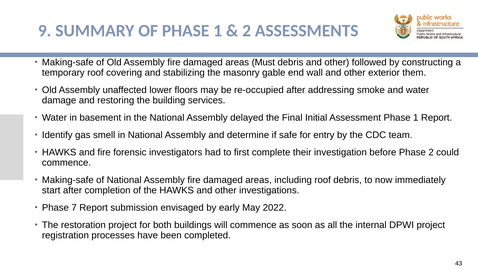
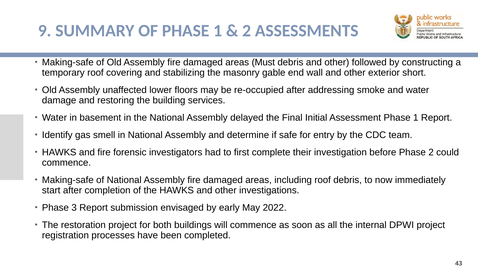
them: them -> short (414, 73)
7: 7 -> 3 (74, 208)
